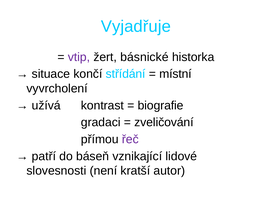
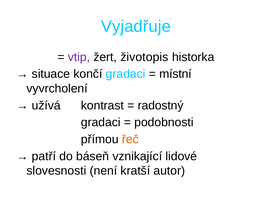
básnické: básnické -> životopis (144, 57)
končí střídání: střídání -> gradaci (126, 74)
biografie: biografie -> radostný (161, 105)
zveličování: zveličování -> podobnosti (164, 122)
řeč colour: purple -> orange (130, 139)
